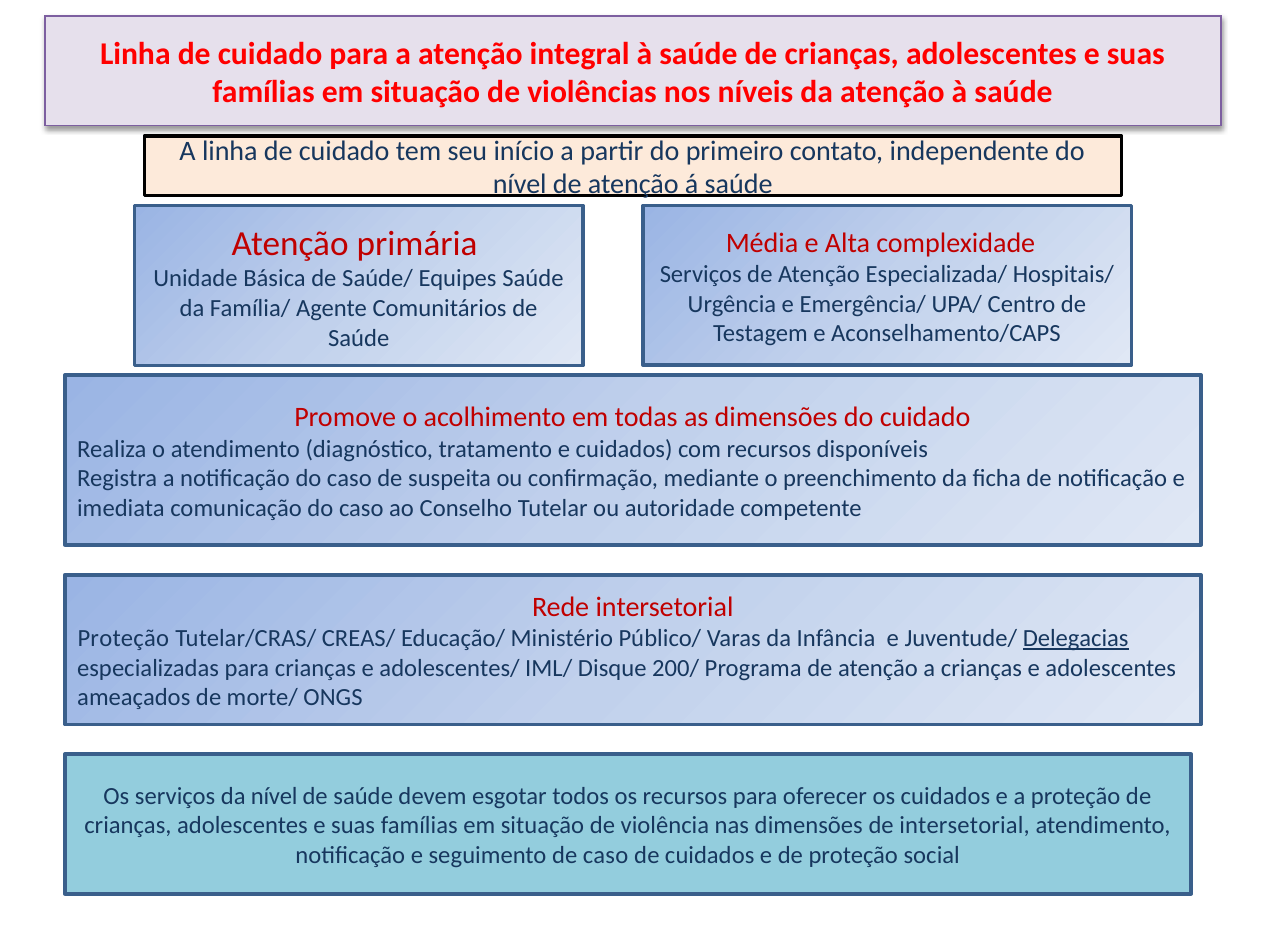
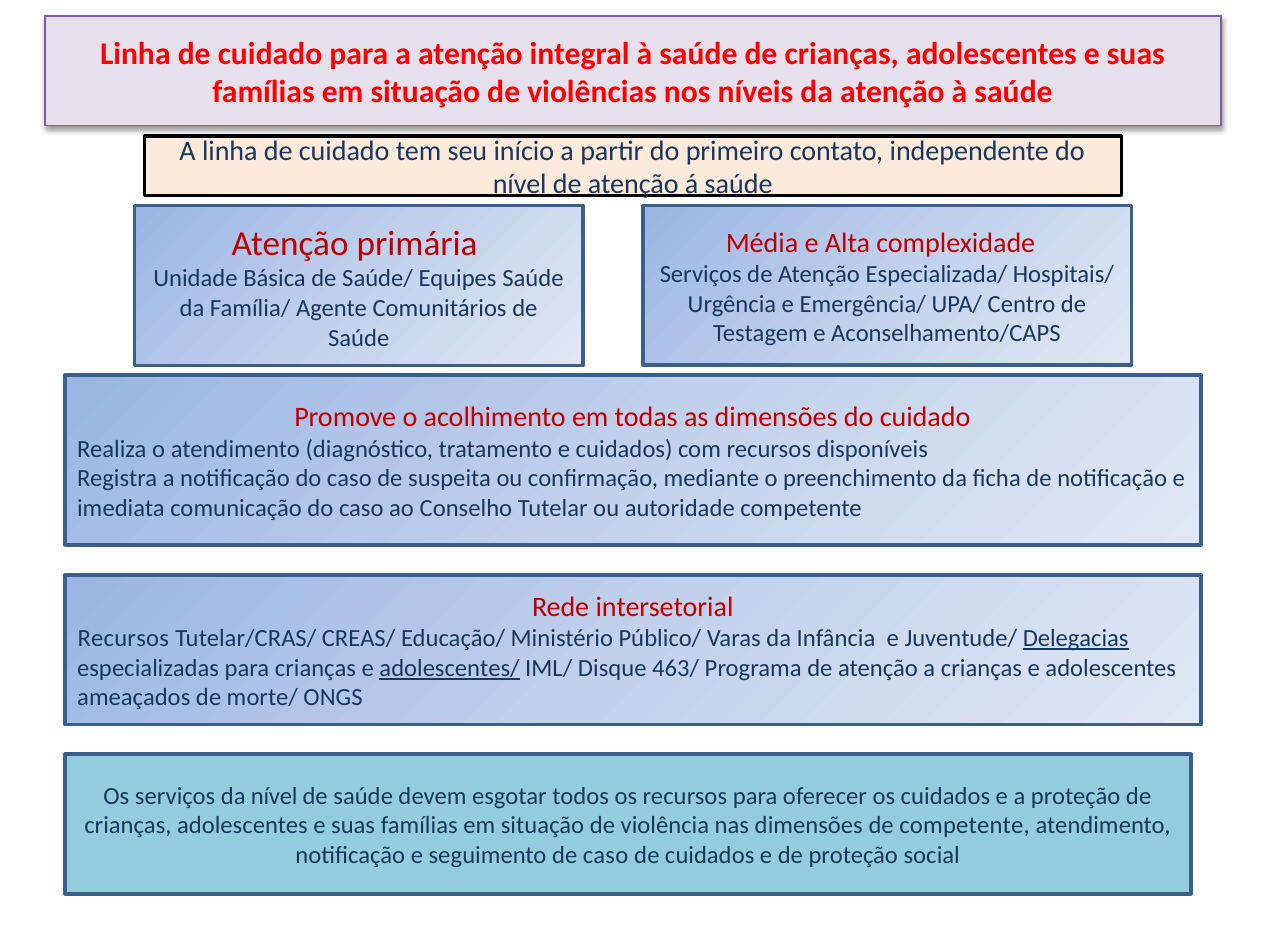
Proteção: Proteção -> Recursos (123, 638)
adolescentes/ underline: none -> present (450, 668)
200/: 200/ -> 463/ (676, 668)
de intersetorial: intersetorial -> competente (965, 825)
